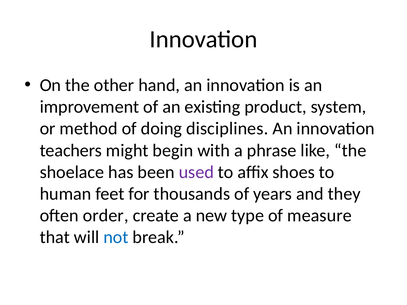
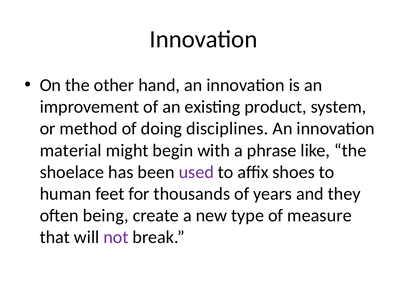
teachers: teachers -> material (71, 151)
order: order -> being (106, 216)
not colour: blue -> purple (116, 237)
